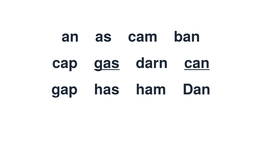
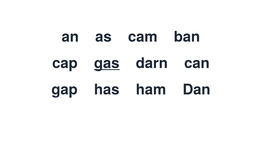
can underline: present -> none (197, 63)
